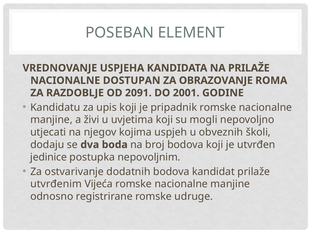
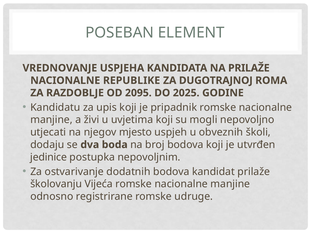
DOSTUPAN: DOSTUPAN -> REPUBLIKE (132, 81)
OBRAZOVANJE: OBRAZOVANJE -> DUGOTRAJNOJ (216, 81)
2091: 2091 -> 2095 (138, 93)
2001: 2001 -> 2025 (186, 93)
kojima: kojima -> mjesto (135, 132)
utvrđenim: utvrđenim -> školovanju (56, 184)
